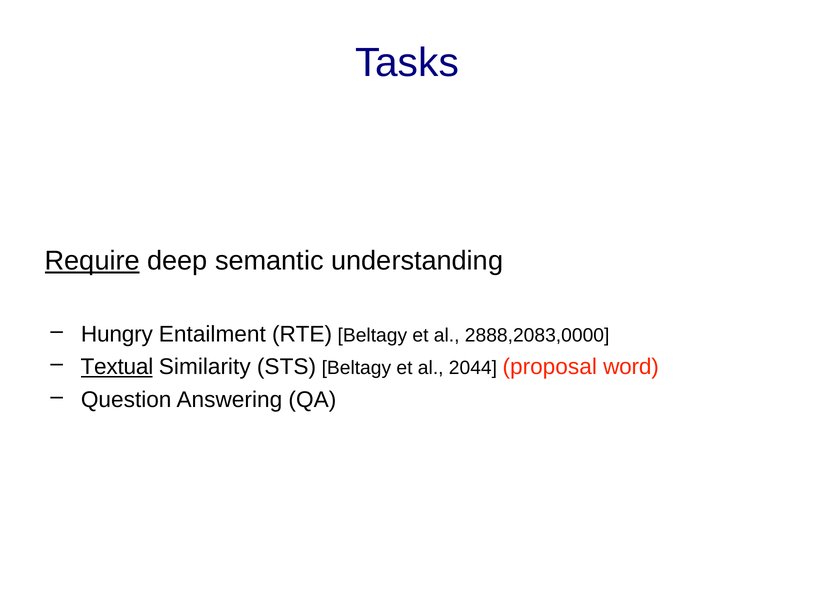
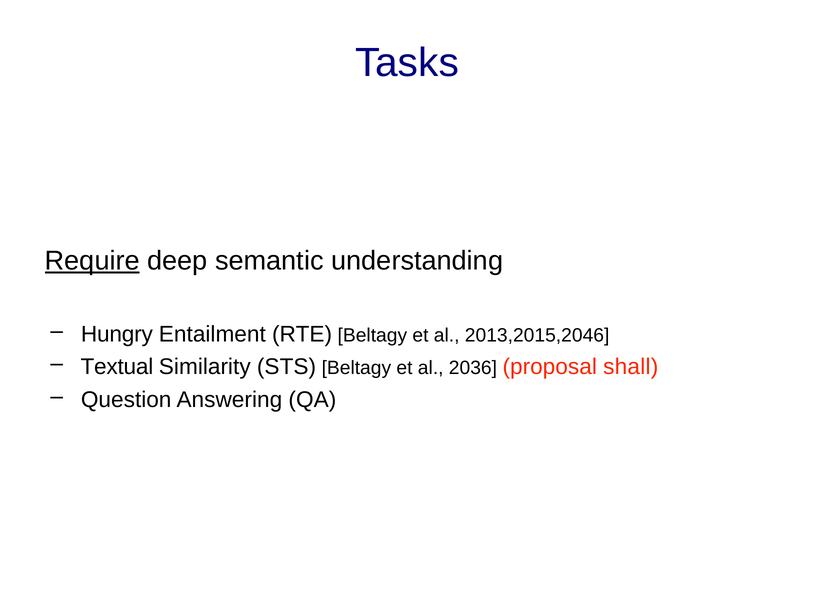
2888,2083,0000: 2888,2083,0000 -> 2013,2015,2046 (537, 335)
Textual underline: present -> none (117, 367)
2044: 2044 -> 2036 (473, 368)
word: word -> shall (631, 367)
